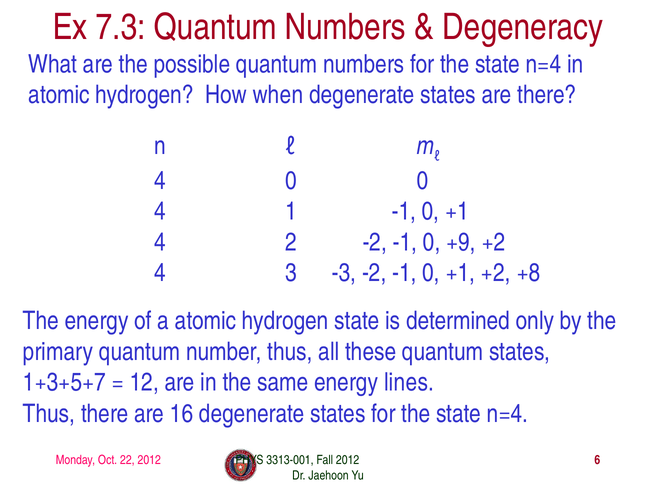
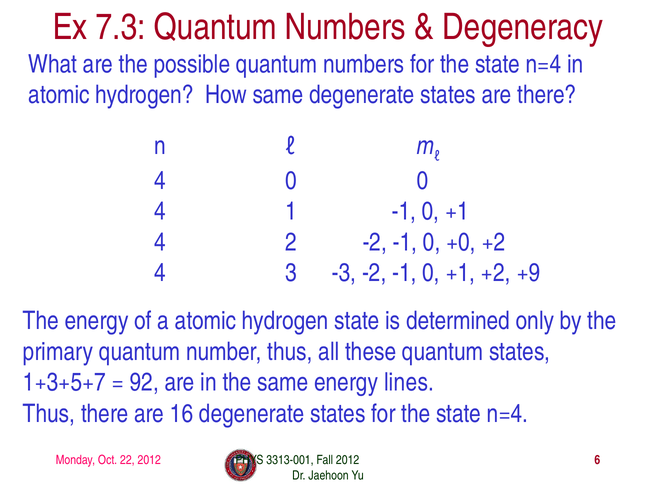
How when: when -> same (278, 95)
+9: +9 -> +0 (461, 242)
+8: +8 -> +9 (528, 273)
12: 12 -> 92 (144, 382)
